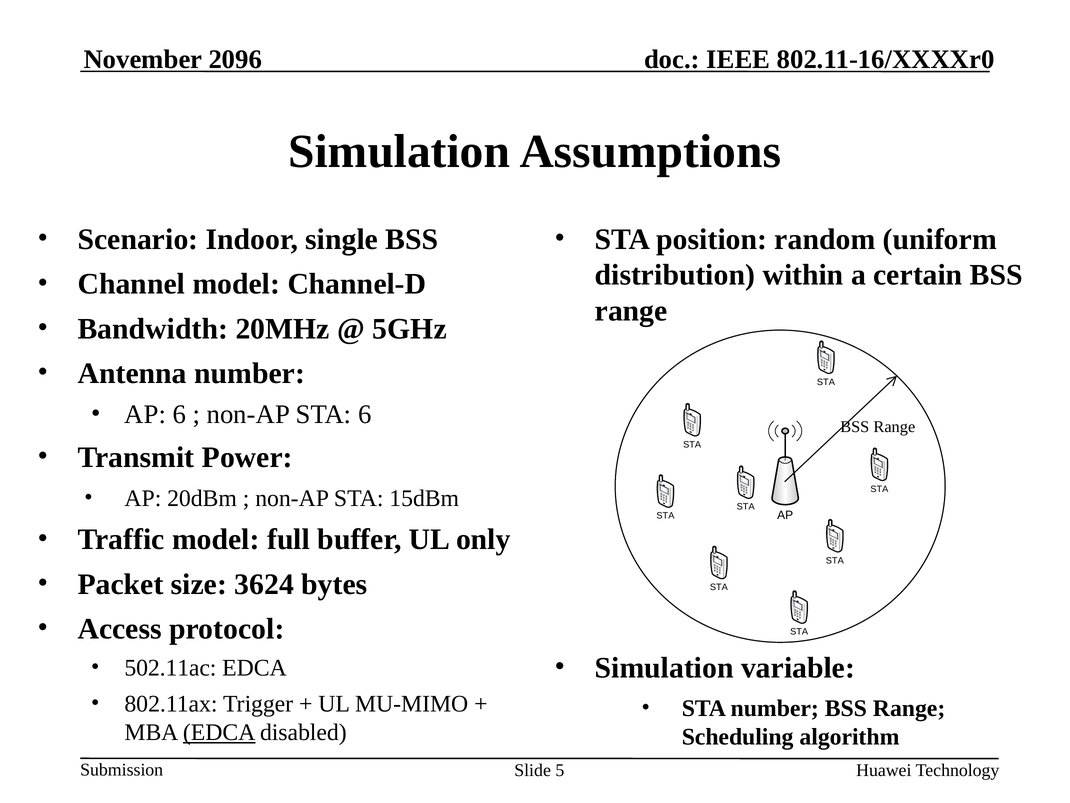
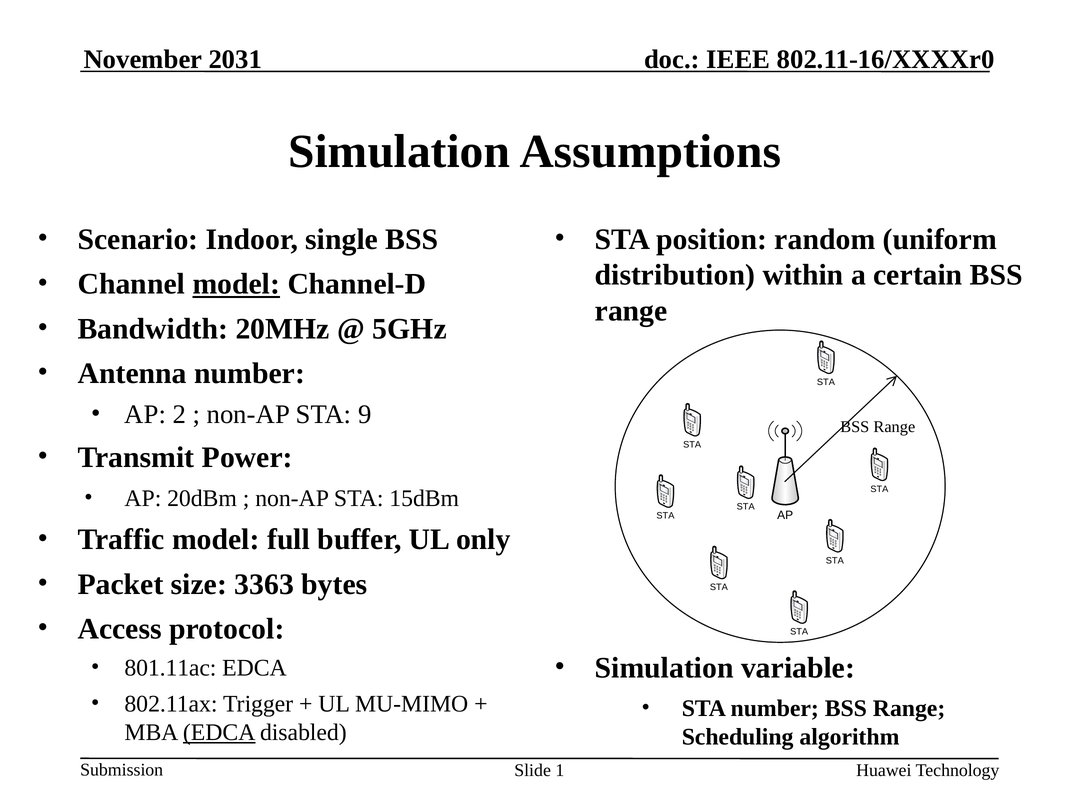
2096: 2096 -> 2031 (235, 60)
model underline: none -> present (236, 284)
AP 6: 6 -> 2 (179, 414)
STA 6: 6 -> 9 (365, 414)
3624: 3624 -> 3363 (264, 584)
502.11ac: 502.11ac -> 801.11ac (170, 668)
5: 5 -> 1 (560, 770)
